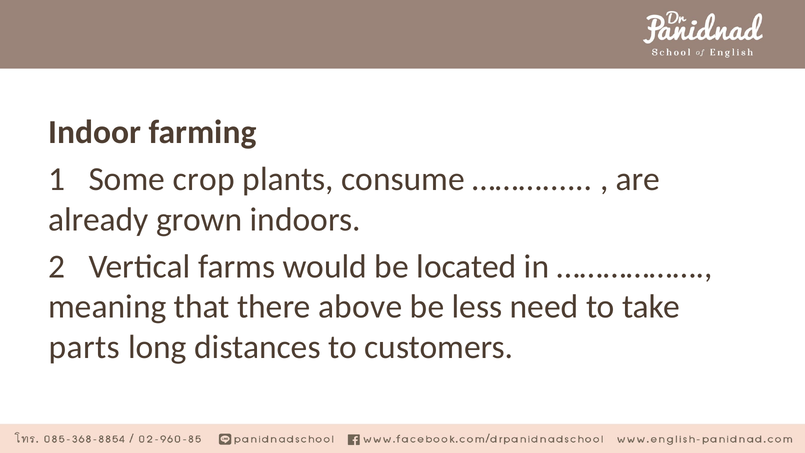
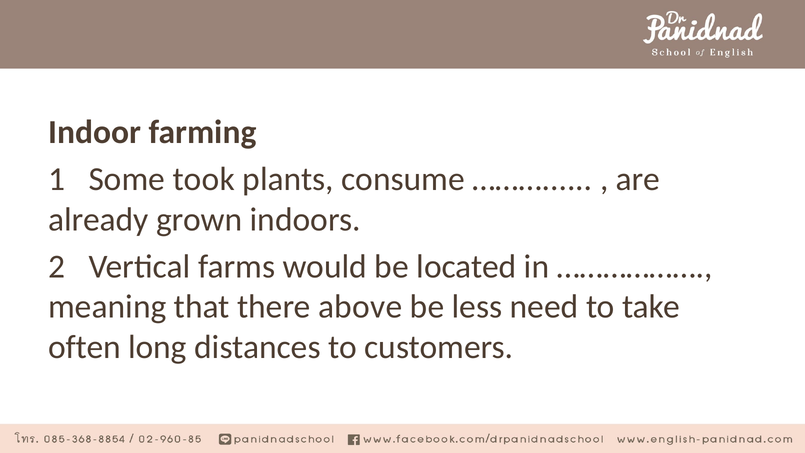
crop: crop -> took (204, 179)
parts: parts -> often (85, 347)
